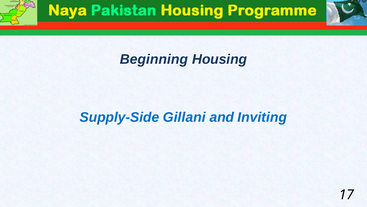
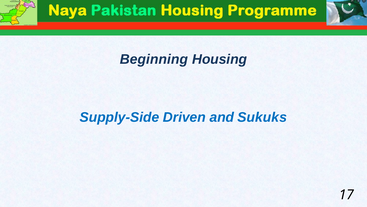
Gillani: Gillani -> Driven (184, 117)
Inviting: Inviting -> Sukuks (262, 117)
